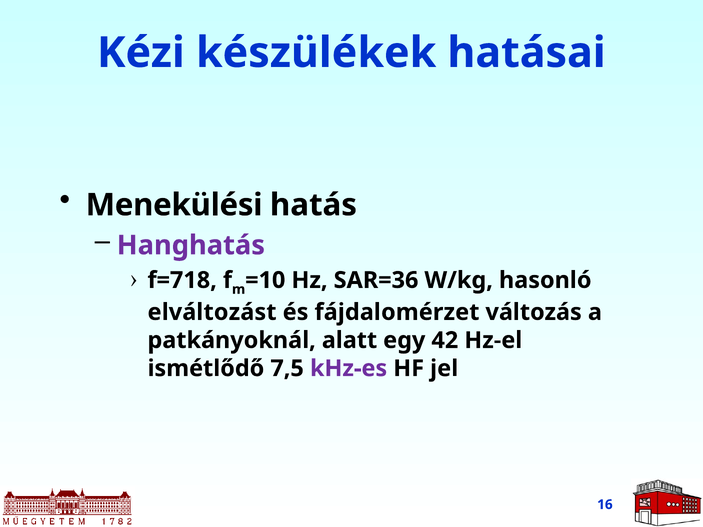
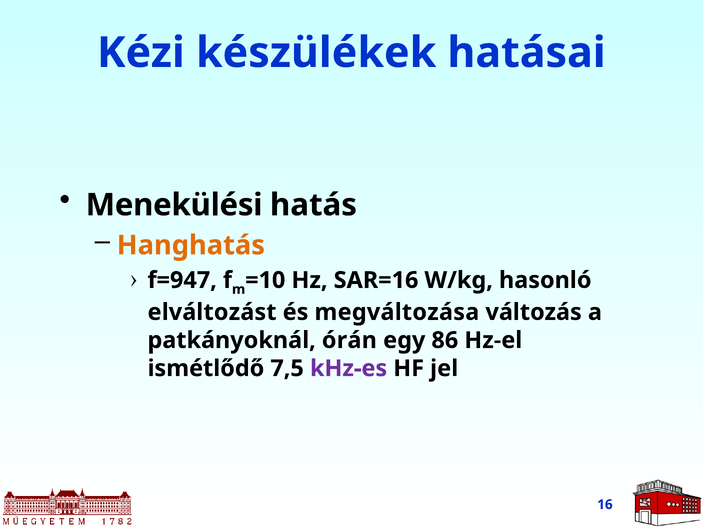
Hanghatás colour: purple -> orange (191, 245)
f=718: f=718 -> f=947 (182, 280)
SAR=36: SAR=36 -> SAR=16 (376, 280)
fájdalomérzet: fájdalomérzet -> megváltozása (397, 312)
alatt: alatt -> órán (349, 340)
42: 42 -> 86 (445, 340)
